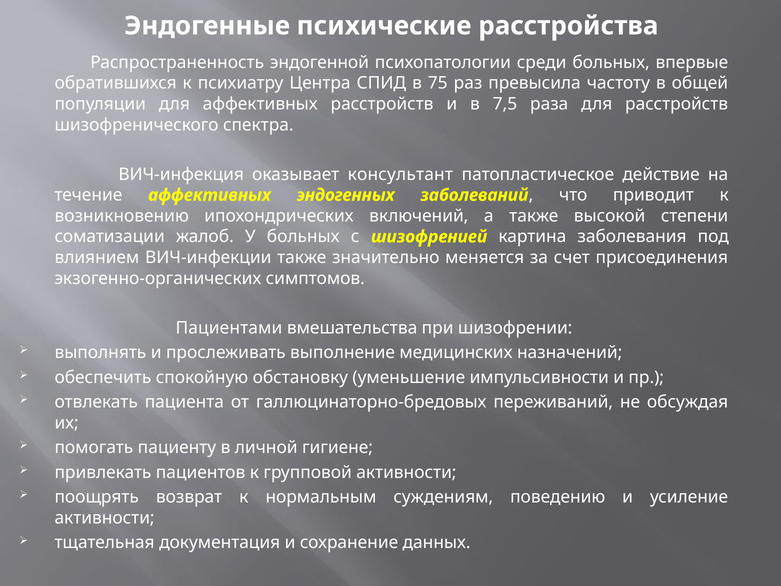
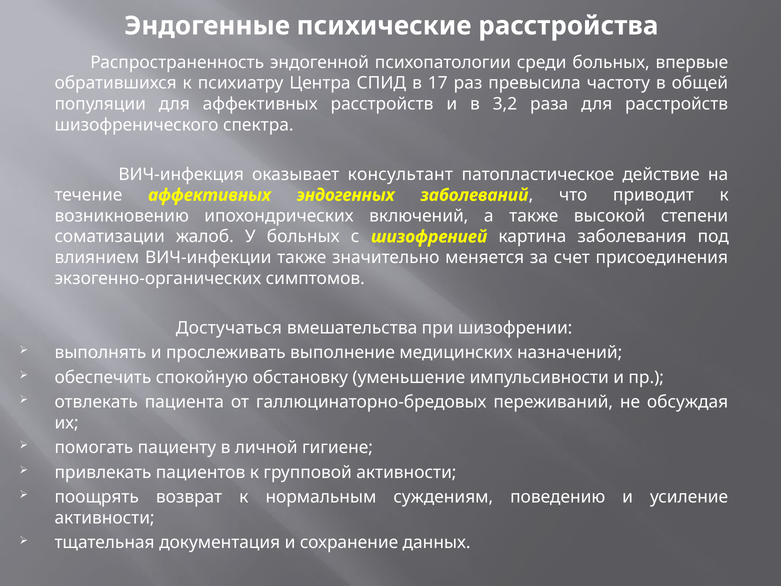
75: 75 -> 17 (438, 83)
7,5: 7,5 -> 3,2 (505, 104)
Пациентами: Пациентами -> Достучаться (229, 328)
